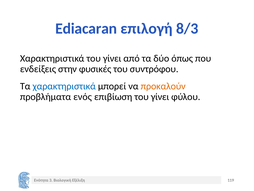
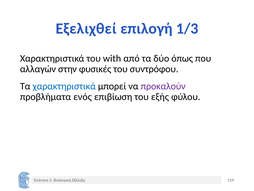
Ediacaran: Ediacaran -> Εξελιχθεί (86, 28)
8/3: 8/3 -> 1/3 (187, 28)
Χαρακτηριστικά του γίνει: γίνει -> with (112, 58)
ενδείξεις: ενδείξεις -> αλλαγών (38, 69)
προκαλούν colour: orange -> purple (163, 86)
επιβίωση του γίνει: γίνει -> εξής (160, 97)
